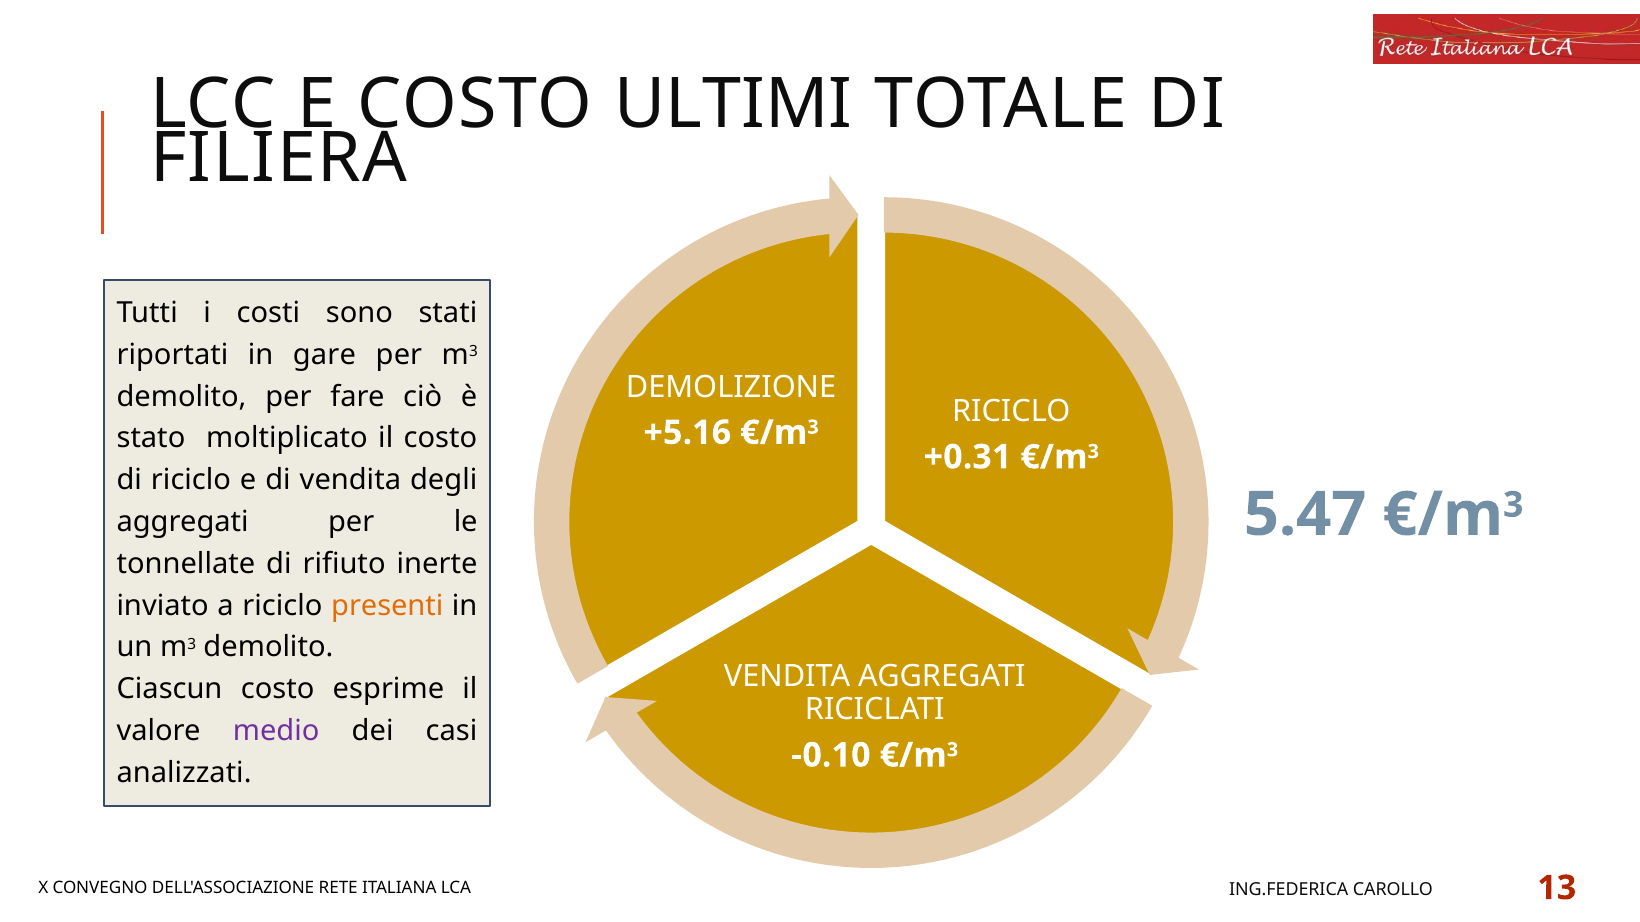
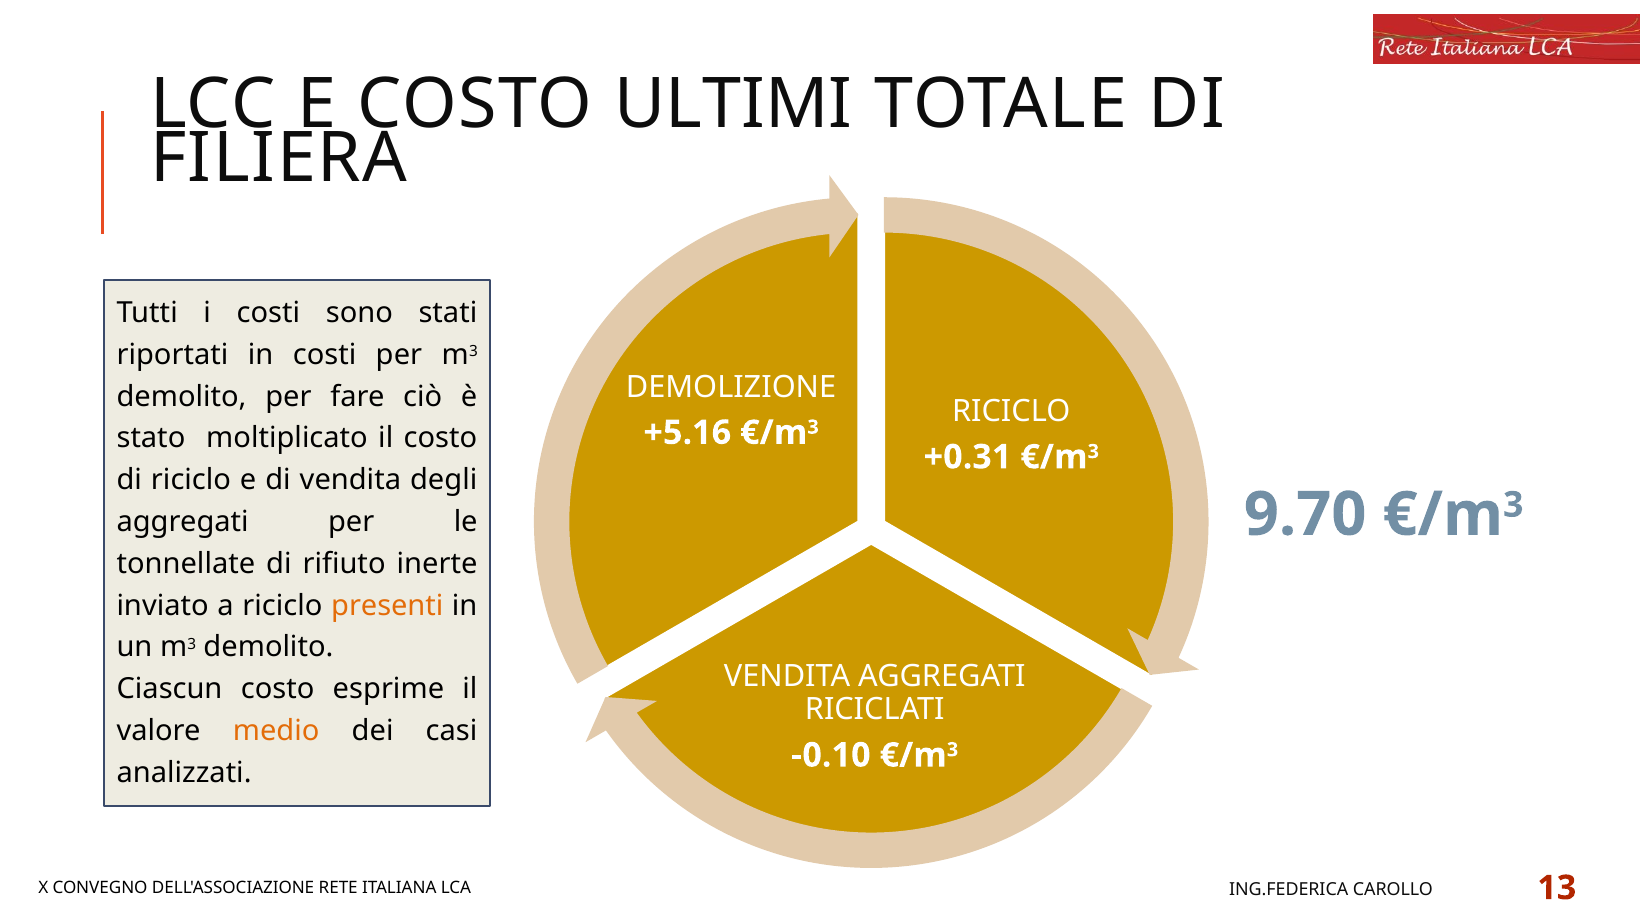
in gare: gare -> costi (325, 355)
5.47: 5.47 -> 9.70 (1305, 515)
medio colour: purple -> orange (276, 731)
